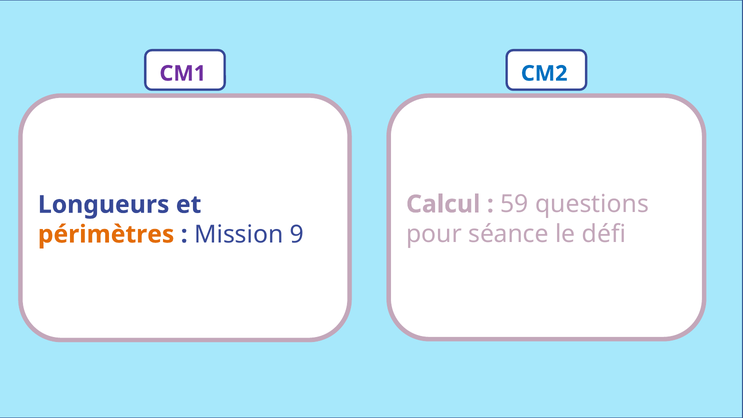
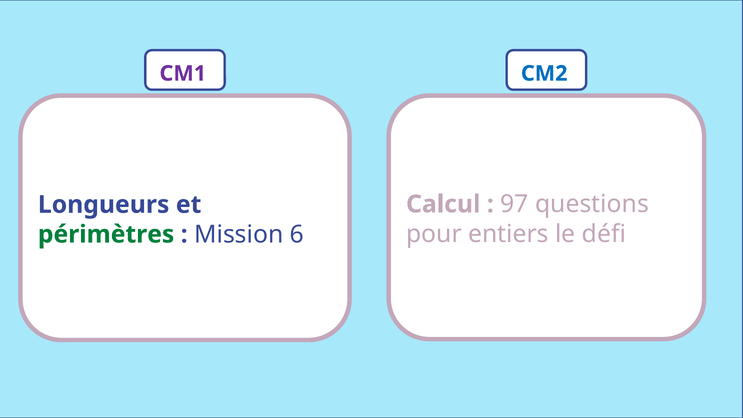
59: 59 -> 97 (514, 204)
séance: séance -> entiers (508, 234)
périmètres colour: orange -> green (106, 234)
9: 9 -> 6 (297, 234)
